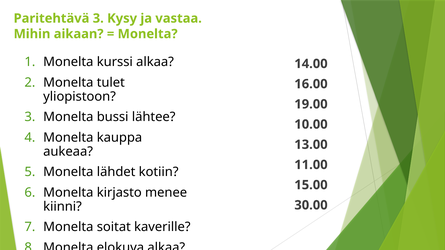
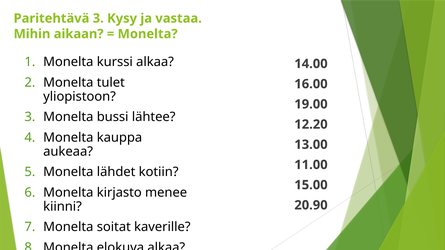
10.00: 10.00 -> 12.20 (311, 125)
30.00: 30.00 -> 20.90 (311, 205)
